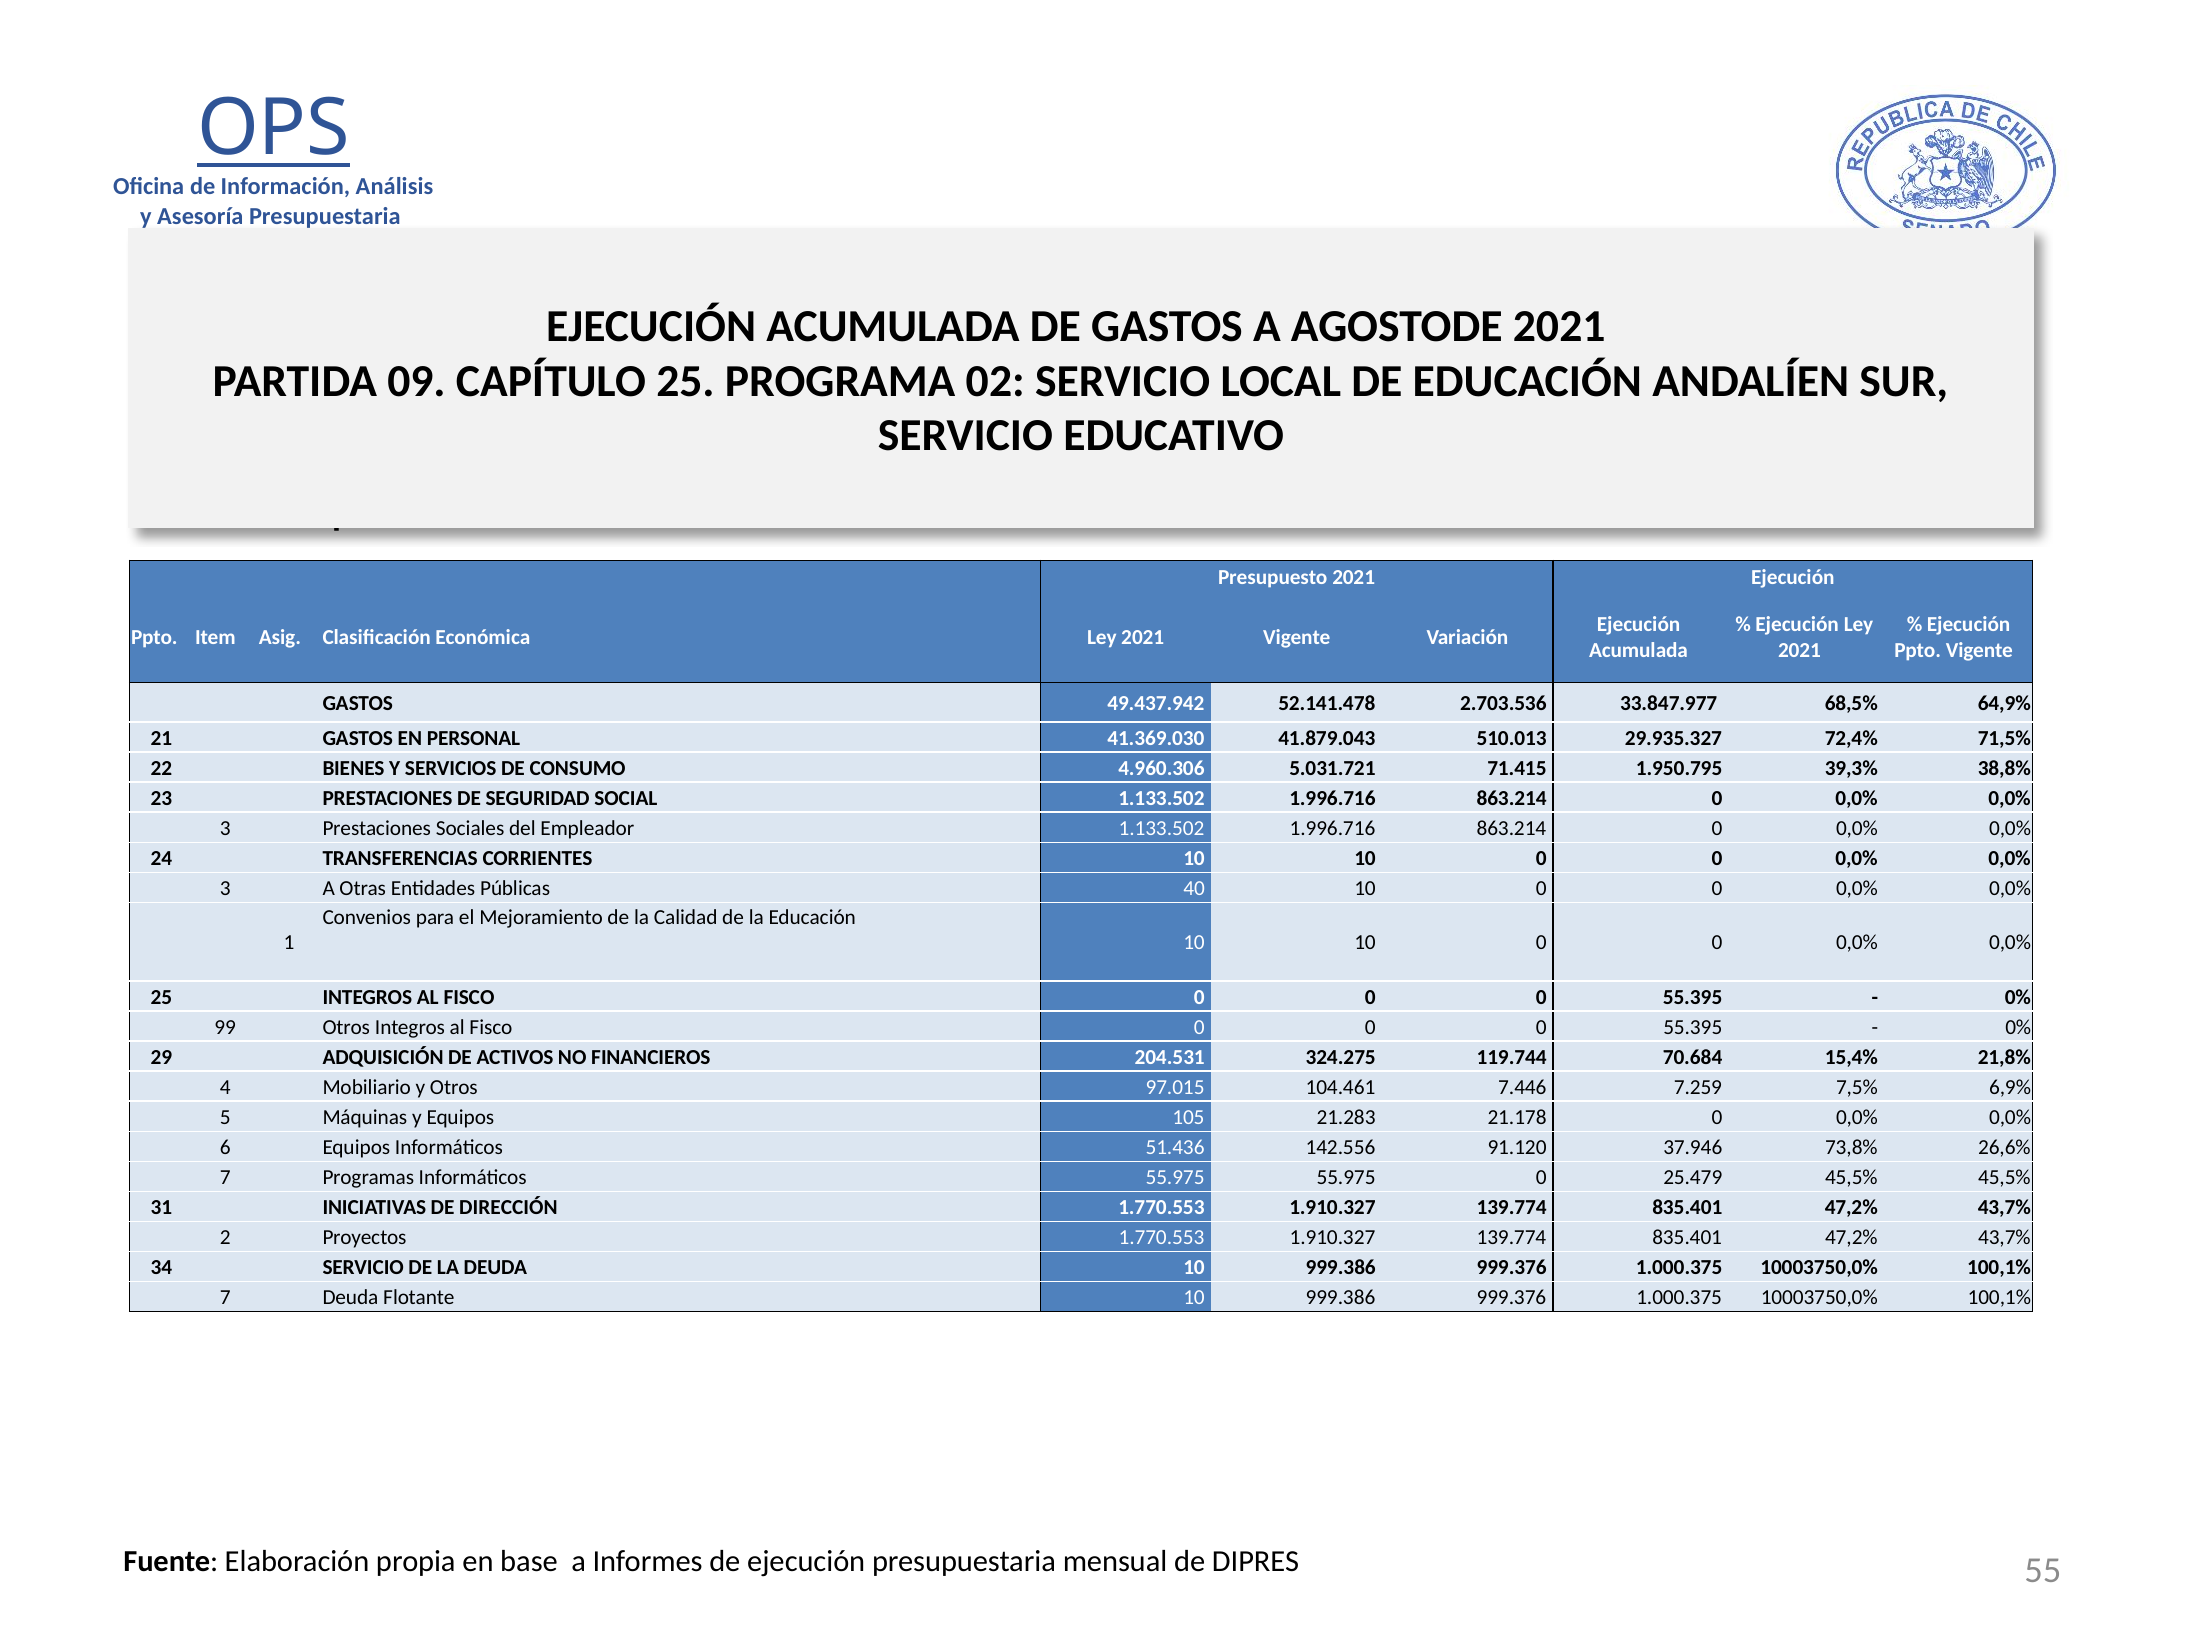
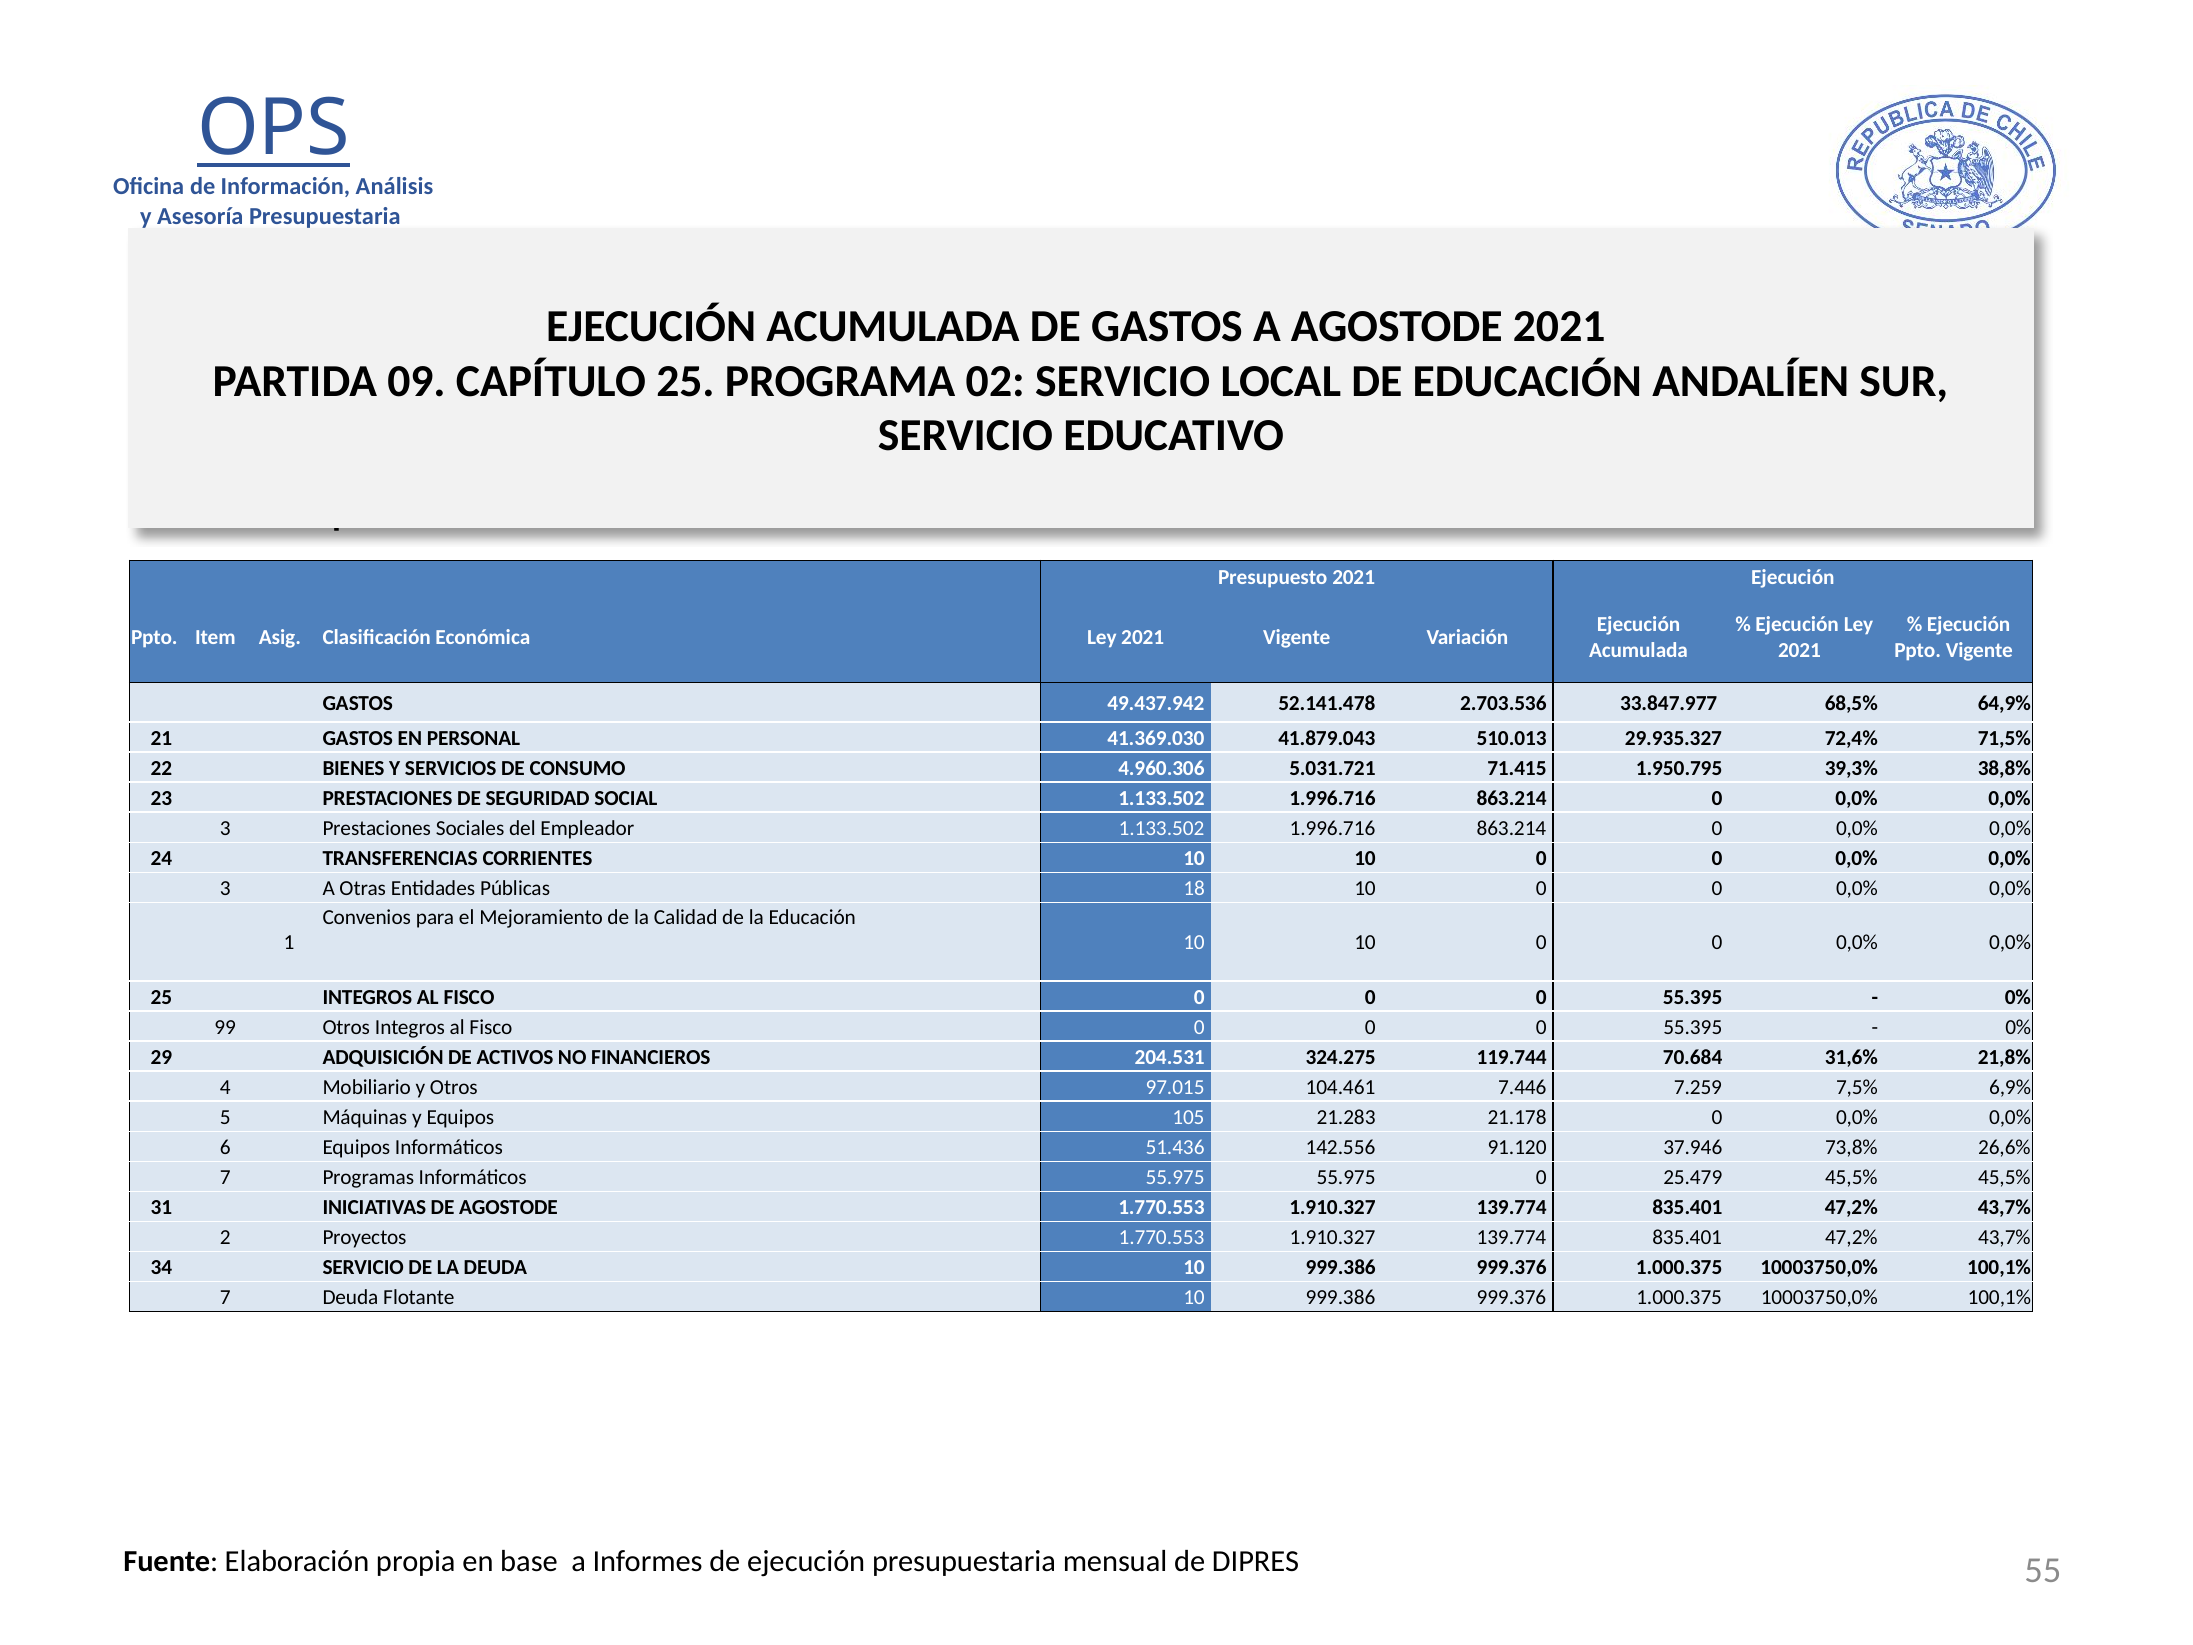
40: 40 -> 18 (1194, 888)
15,4%: 15,4% -> 31,6% (1851, 1057)
DE DIRECCIÓN: DIRECCIÓN -> AGOSTODE (508, 1207)
